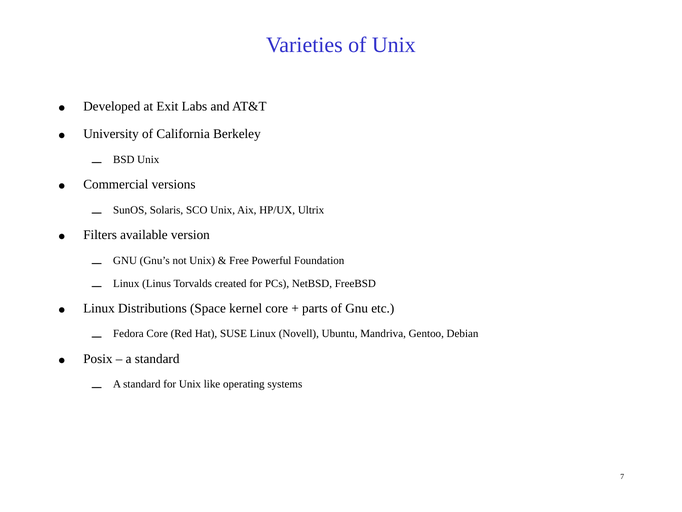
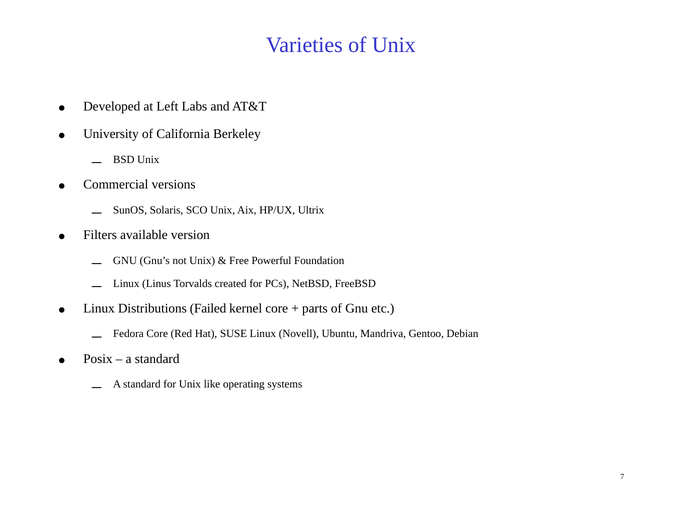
Exit: Exit -> Left (167, 106)
Space: Space -> Failed (208, 308)
